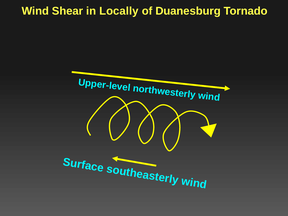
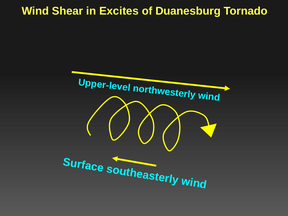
Locally: Locally -> Excites (119, 11)
